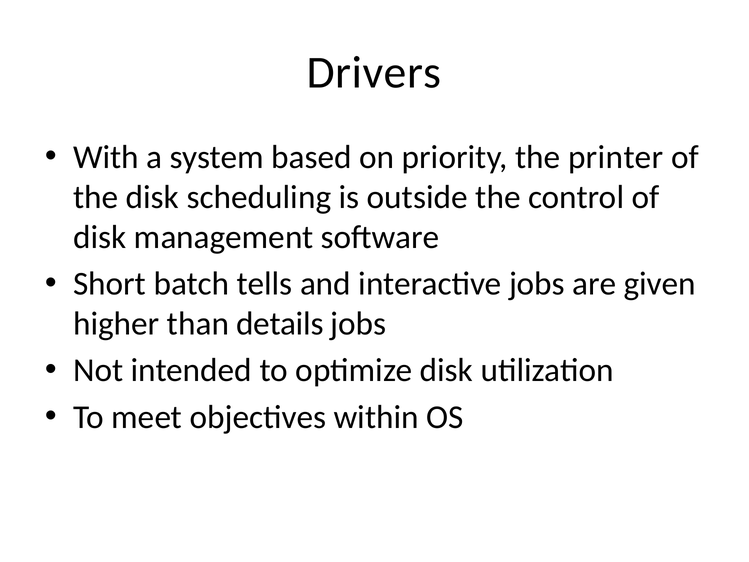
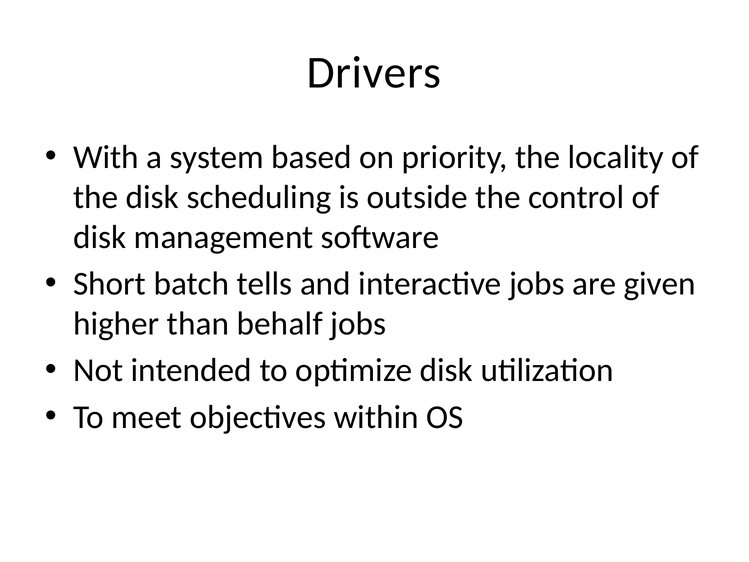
printer: printer -> locality (616, 157)
details: details -> behalf (280, 324)
